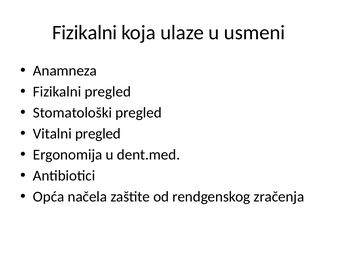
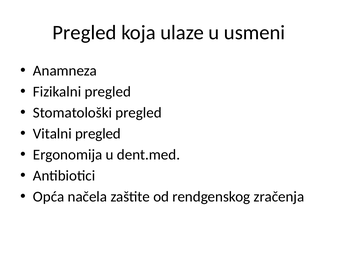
Fizikalni: Fizikalni -> Pregled (84, 33)
